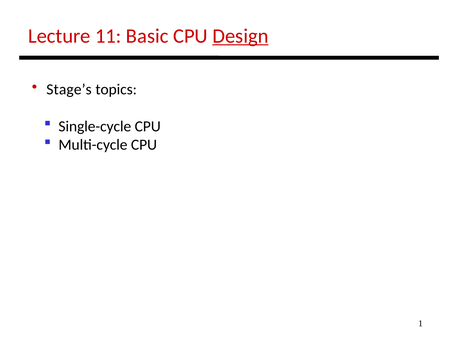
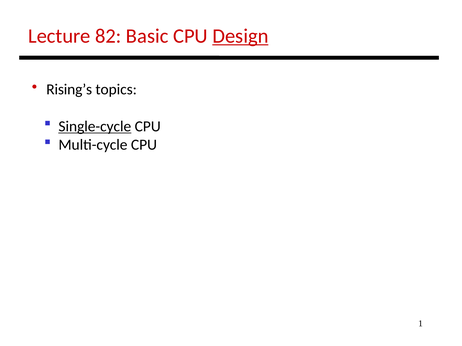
11: 11 -> 82 (108, 36)
Stage’s: Stage’s -> Rising’s (69, 90)
Single-cycle underline: none -> present (95, 127)
